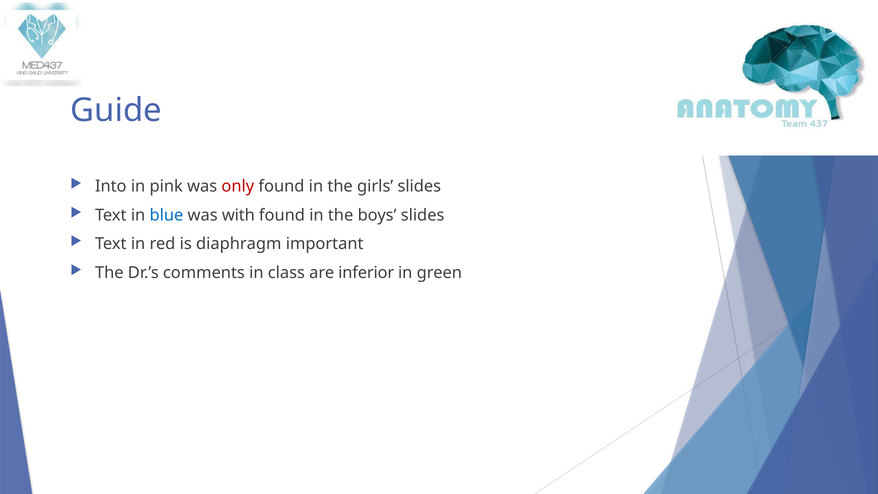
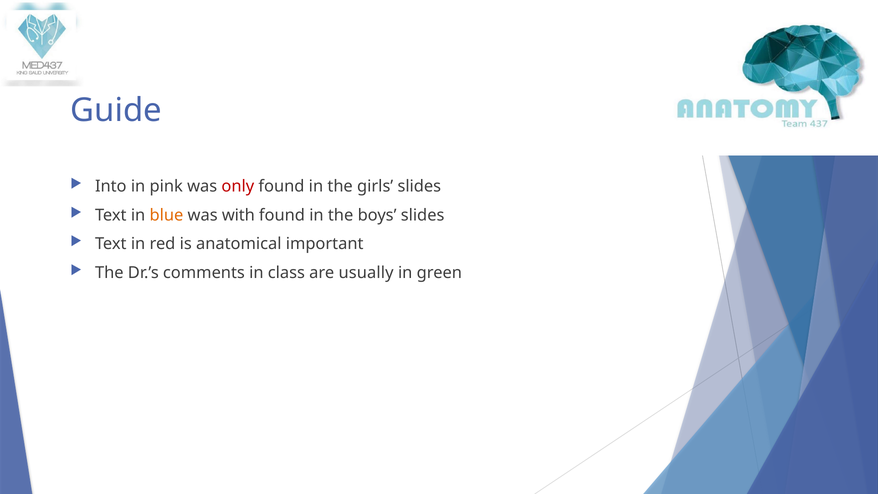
blue colour: blue -> orange (166, 215)
diaphragm: diaphragm -> anatomical (239, 244)
inferior: inferior -> usually (366, 273)
